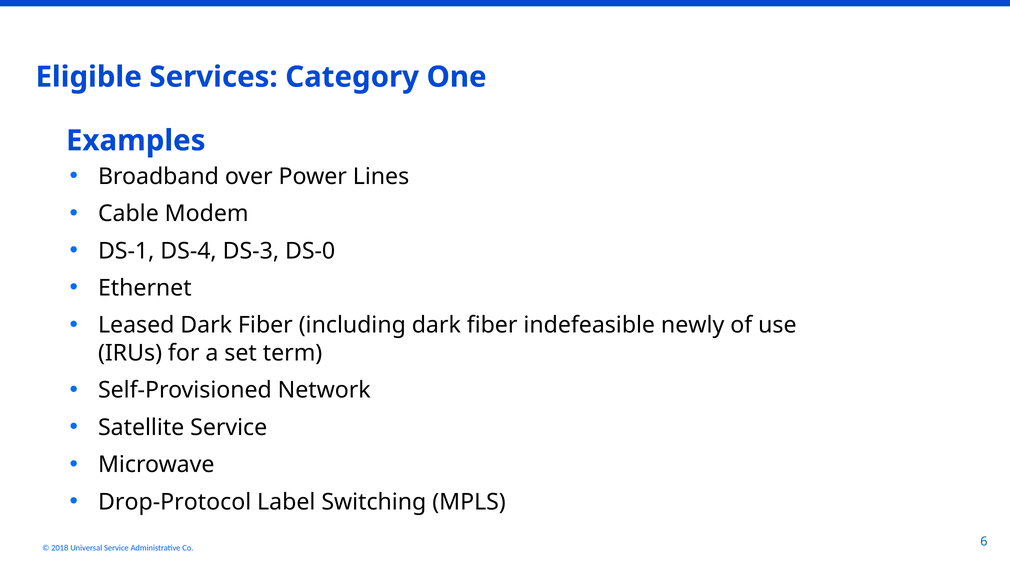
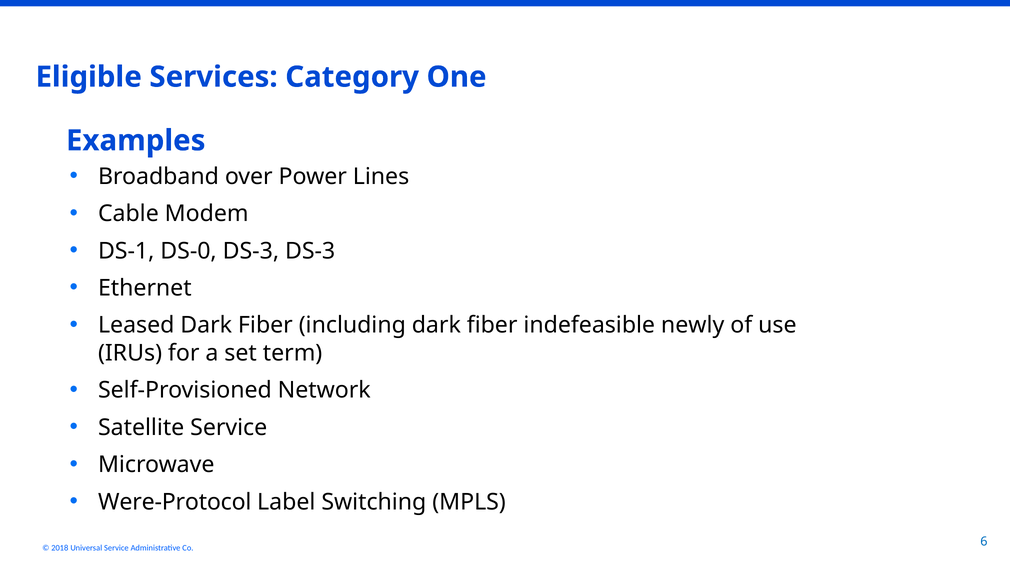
DS-4: DS-4 -> DS-0 (189, 251)
DS-3 DS-0: DS-0 -> DS-3 (310, 251)
Drop-Protocol: Drop-Protocol -> Were-Protocol (175, 502)
